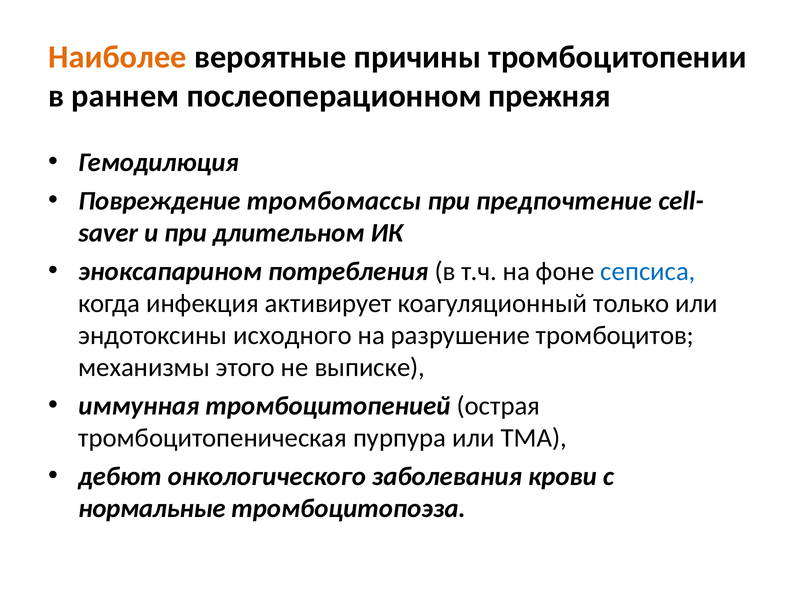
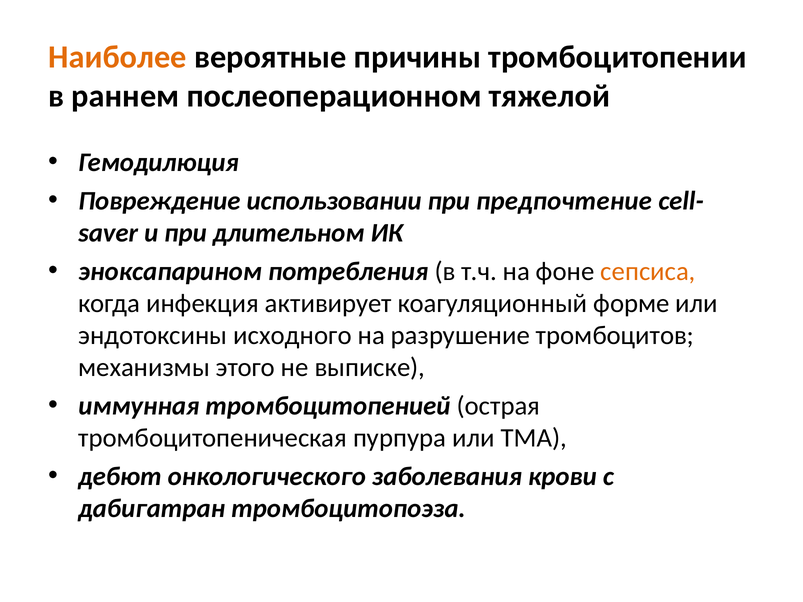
прежняя: прежняя -> тяжелой (549, 96)
тромбомассы: тромбомассы -> использовании (334, 201)
сепсиса colour: blue -> orange (648, 271)
только: только -> форме (631, 303)
нормальные: нормальные -> дабигатран (152, 509)
